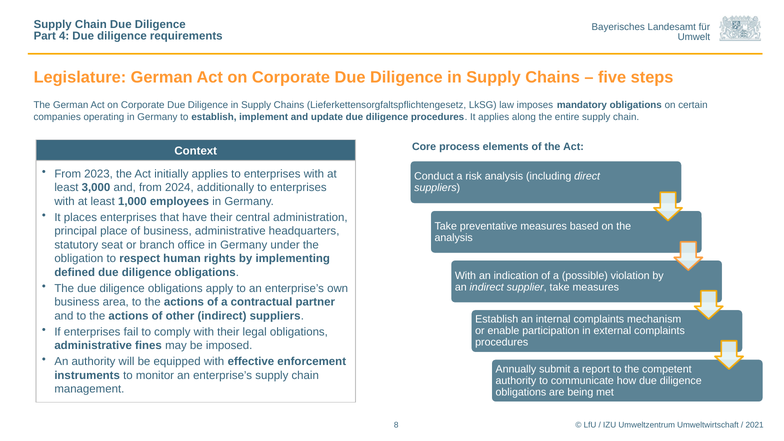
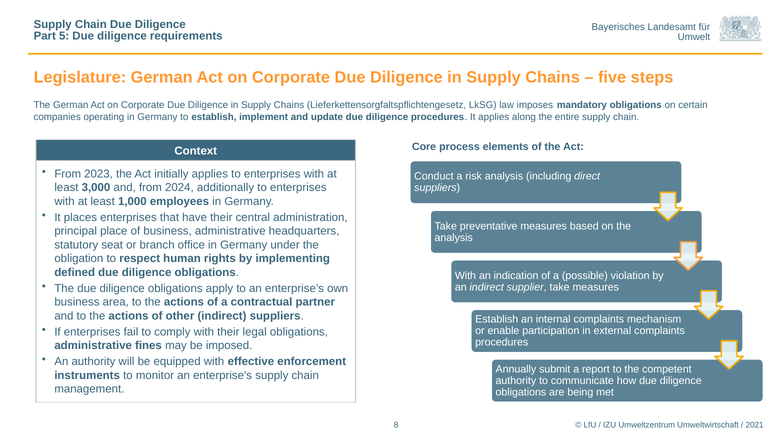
4: 4 -> 5 (64, 36)
